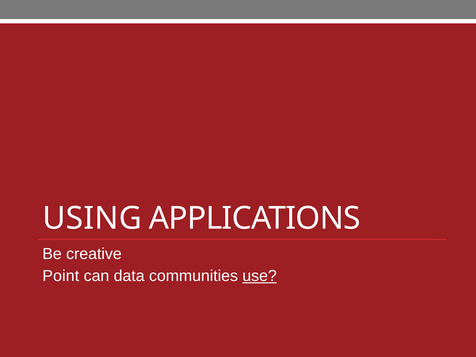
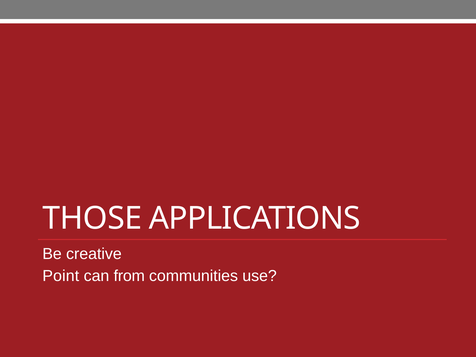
USING: USING -> THOSE (92, 218)
data: data -> from (129, 276)
use underline: present -> none (260, 276)
